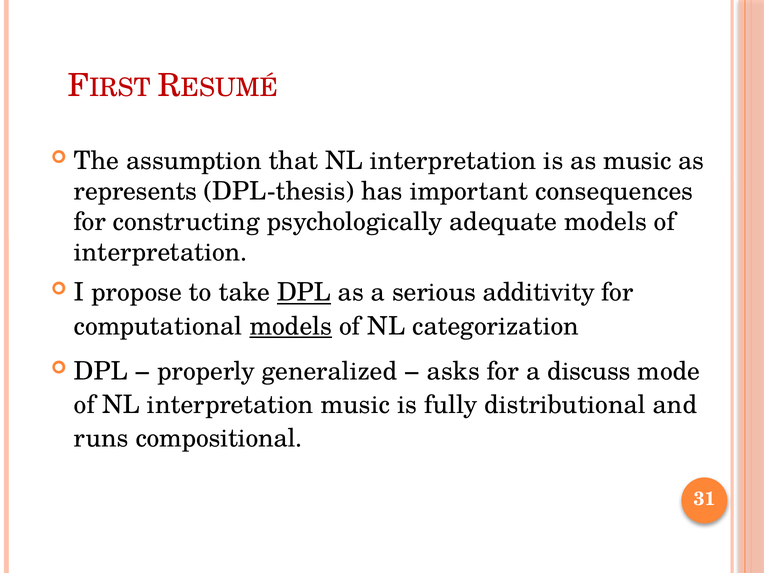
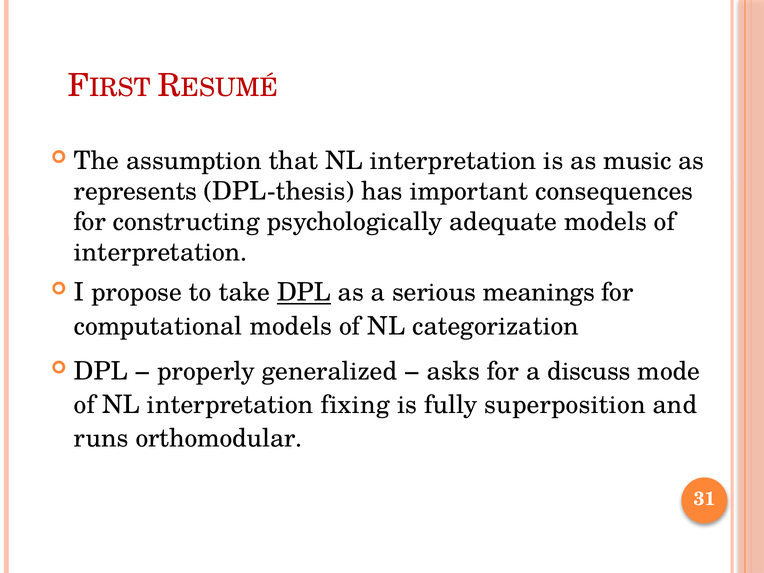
additivity: additivity -> meanings (539, 293)
models underline: present -> none (291, 326)
interpretation music: music -> fixing (355, 405)
distributional: distributional -> superposition (565, 405)
compositional: compositional -> orthomodular (219, 438)
